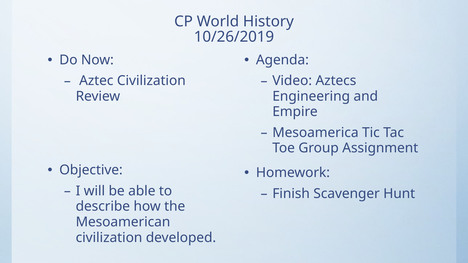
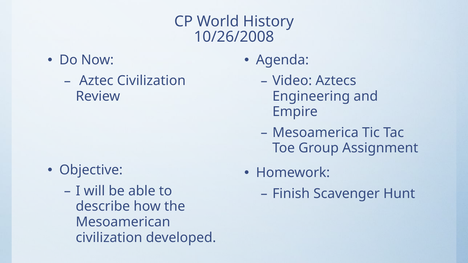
10/26/2019: 10/26/2019 -> 10/26/2008 (234, 37)
